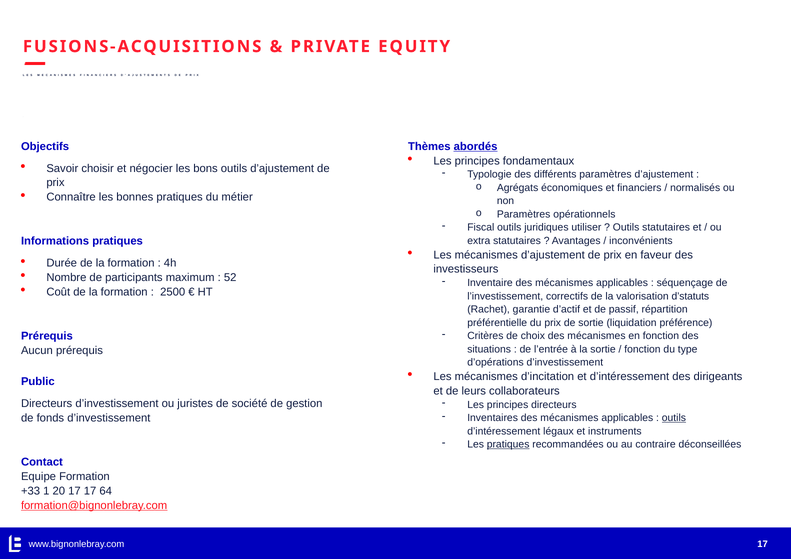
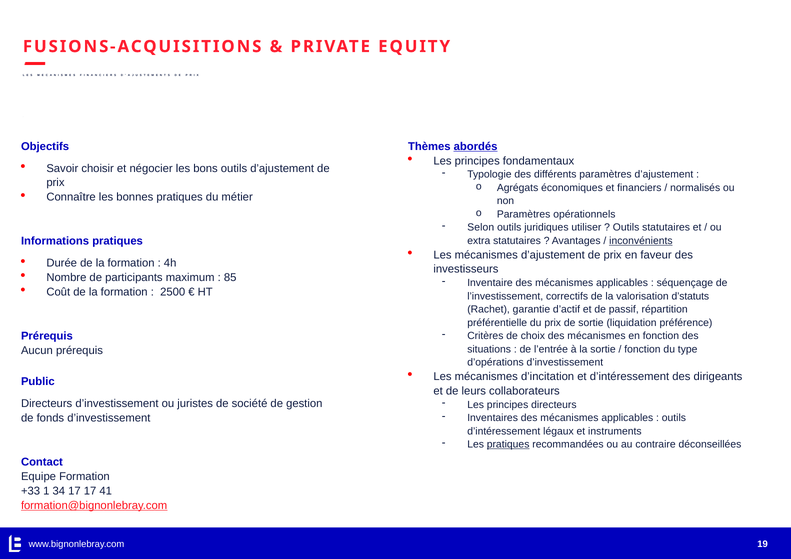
Fiscal: Fiscal -> Selon (481, 228)
inconvénients underline: none -> present (641, 241)
52: 52 -> 85 (230, 278)
outils underline: present -> none (674, 418)
20: 20 -> 34 (59, 491)
64: 64 -> 41 (106, 491)
www.bignonlebray.com 17: 17 -> 19 (763, 545)
